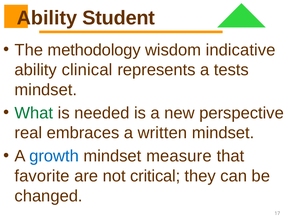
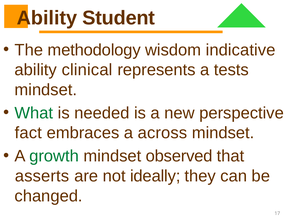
real: real -> fact (28, 133)
written: written -> across (162, 133)
growth colour: blue -> green (54, 156)
measure: measure -> observed (179, 156)
favorite: favorite -> asserts (42, 176)
critical: critical -> ideally (155, 176)
